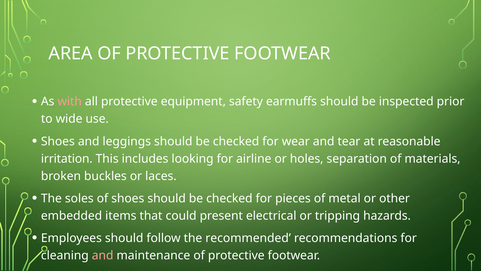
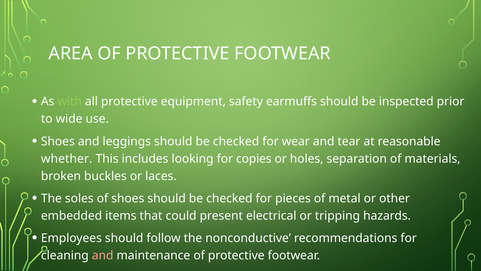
with colour: pink -> light green (70, 101)
irritation: irritation -> whether (67, 158)
airline: airline -> copies (254, 158)
recommended: recommended -> nonconductive (248, 238)
